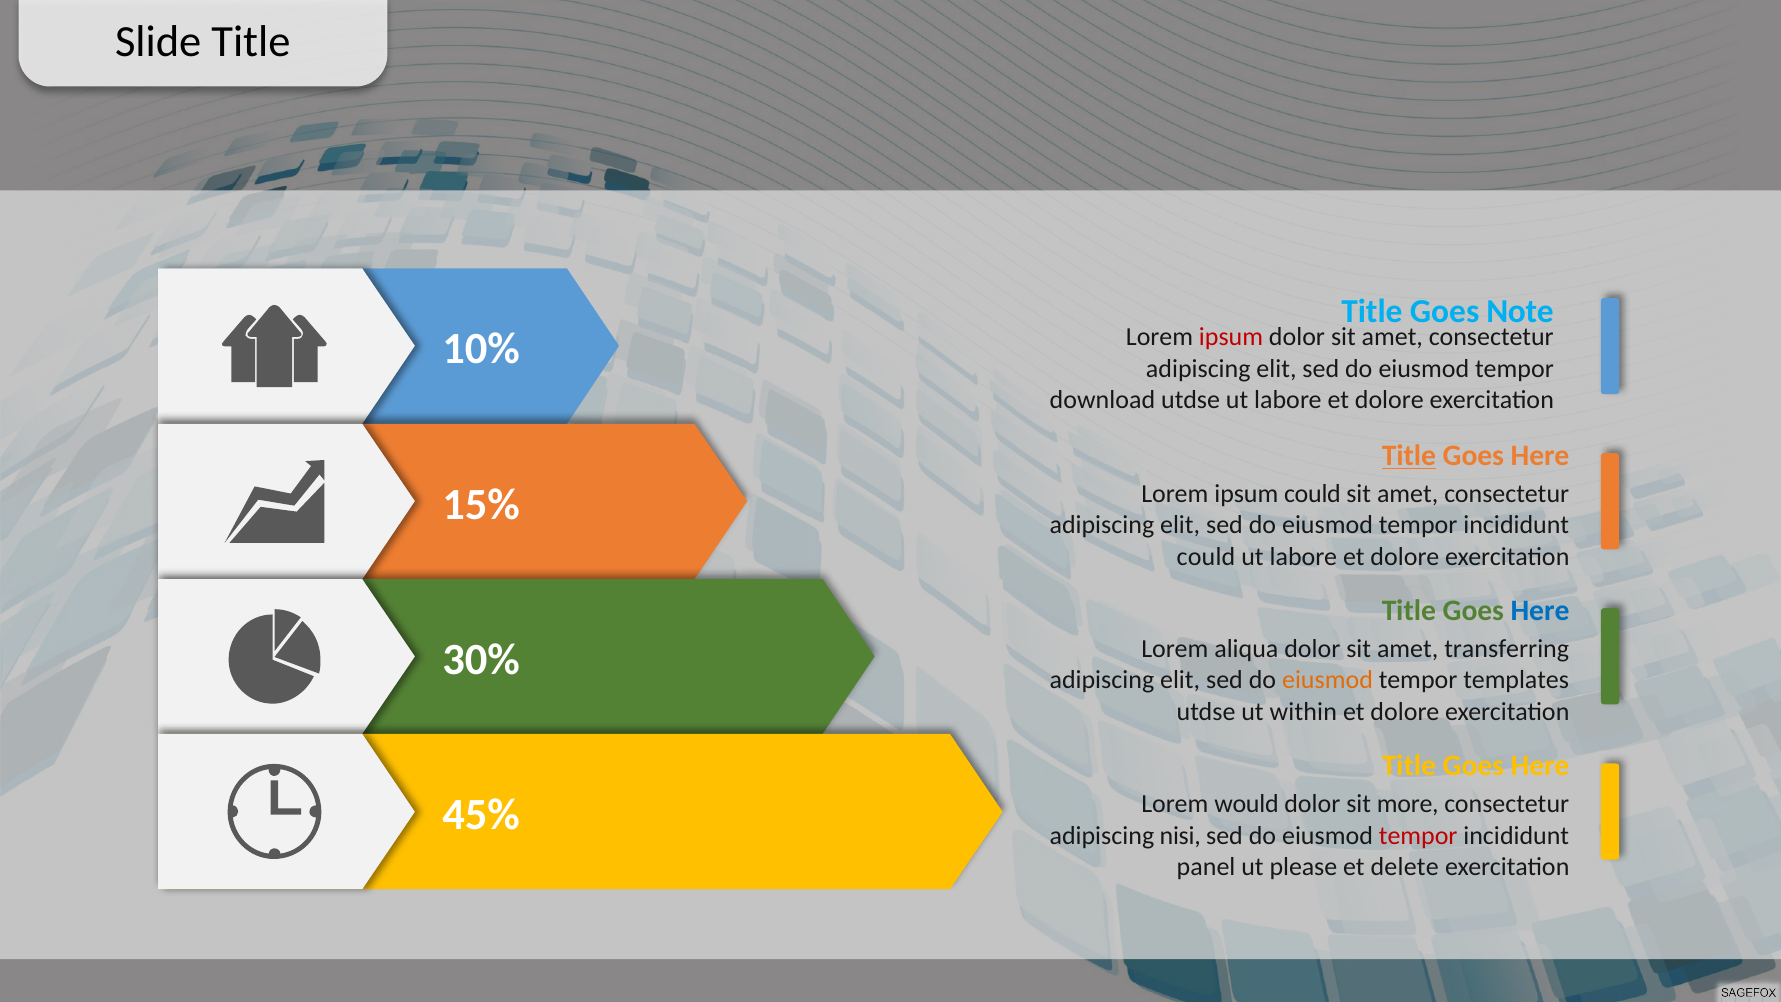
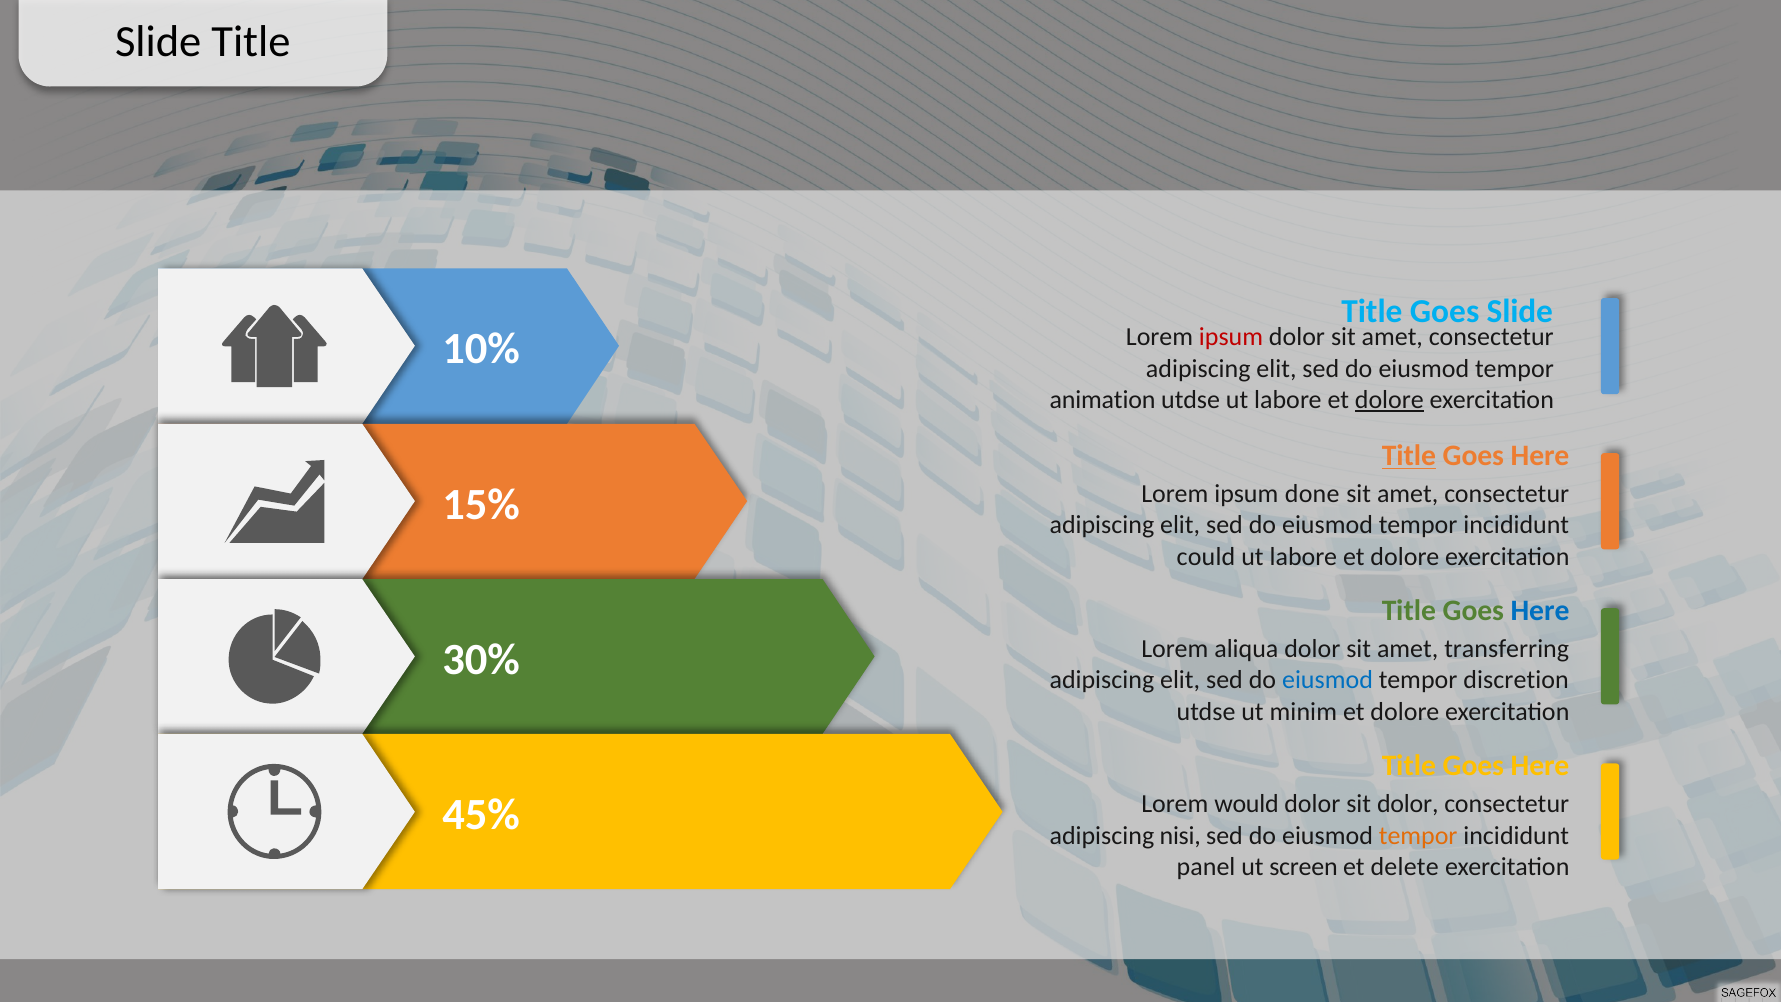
Goes Note: Note -> Slide (1520, 312)
download: download -> animation (1103, 400)
dolore underline: none -> present (1389, 400)
ipsum could: could -> done (1312, 494)
eiusmod colour: orange -> blue (1328, 680)
templates: templates -> discretion (1516, 680)
within: within -> minim (1303, 711)
sit more: more -> dolor (1408, 804)
tempor colour: red -> orange (1418, 835)
please: please -> screen (1304, 867)
